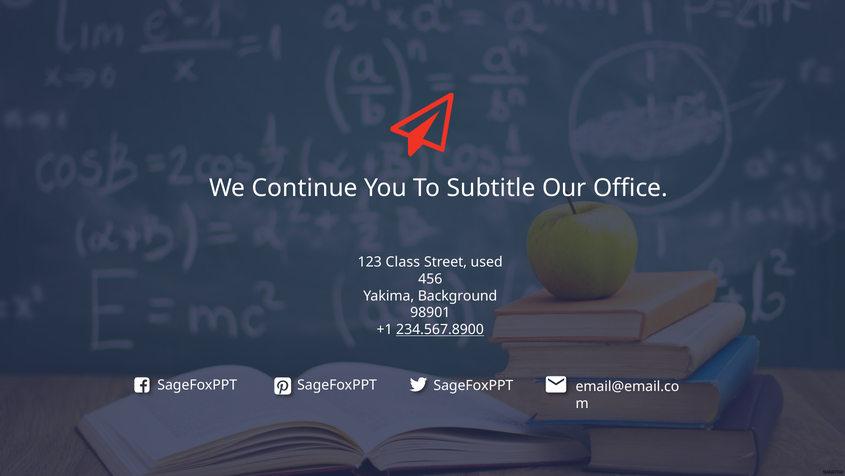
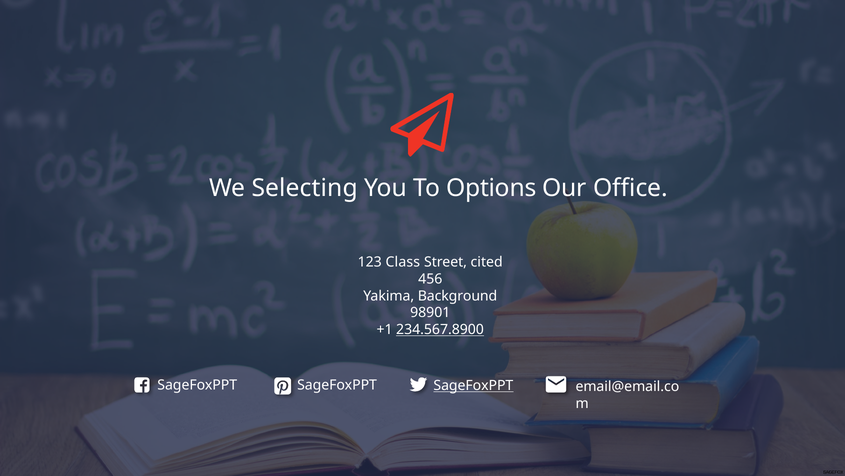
Continue: Continue -> Selecting (305, 188)
Subtitle: Subtitle -> Options (491, 188)
used: used -> cited (487, 262)
SageFoxPPT underline: none -> present (473, 385)
